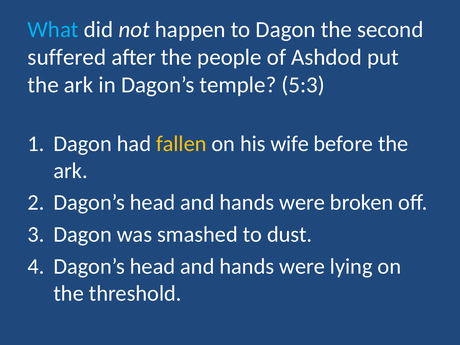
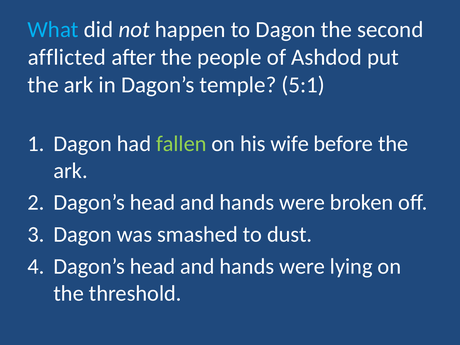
suffered: suffered -> afflicted (67, 57)
5:3: 5:3 -> 5:1 (303, 85)
fallen colour: yellow -> light green (181, 144)
